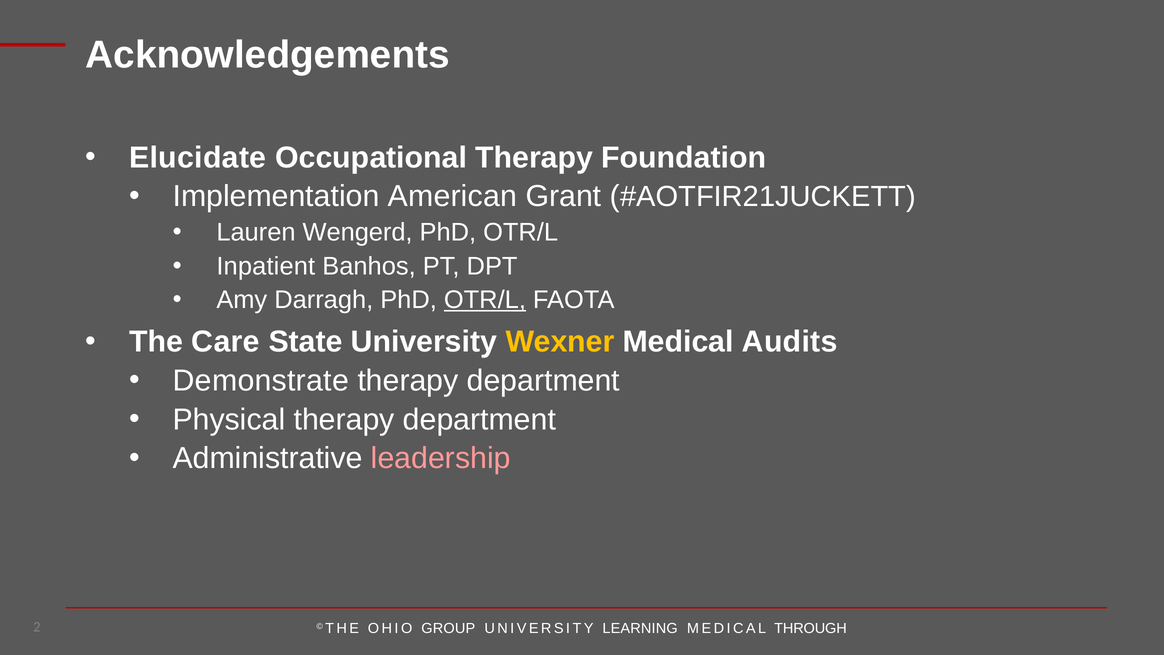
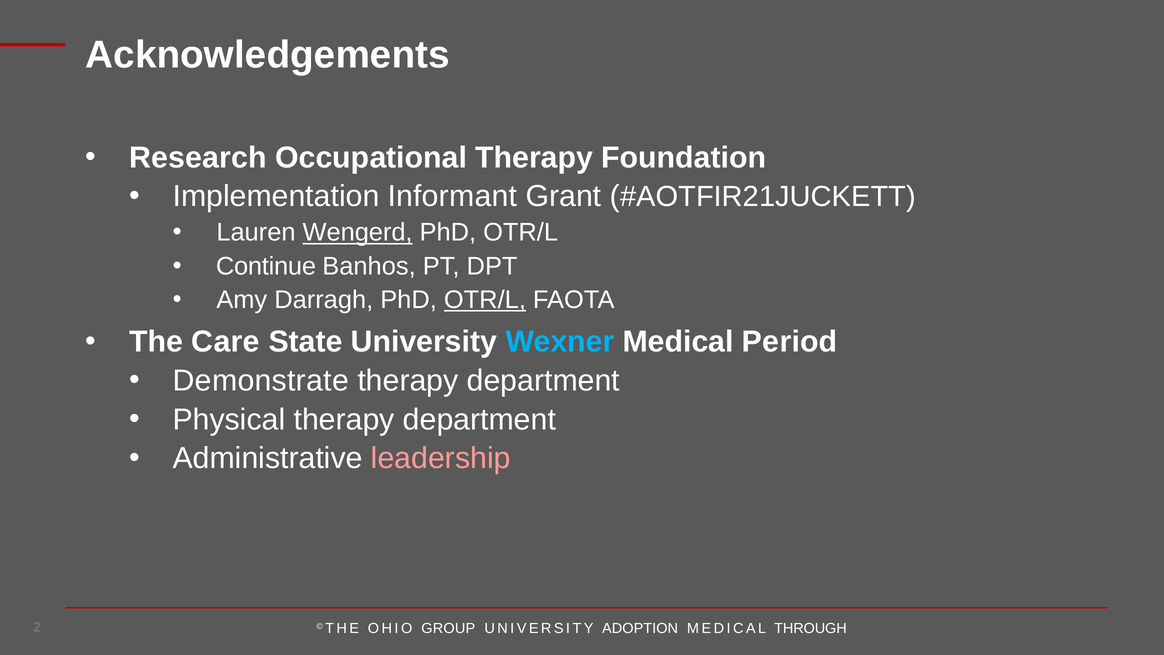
Elucidate: Elucidate -> Research (198, 158)
American: American -> Informant (452, 196)
Wengerd underline: none -> present (358, 232)
Inpatient: Inpatient -> Continue (266, 266)
Wexner colour: yellow -> light blue (560, 342)
Audits: Audits -> Period (790, 342)
LEARNING: LEARNING -> ADOPTION (640, 628)
